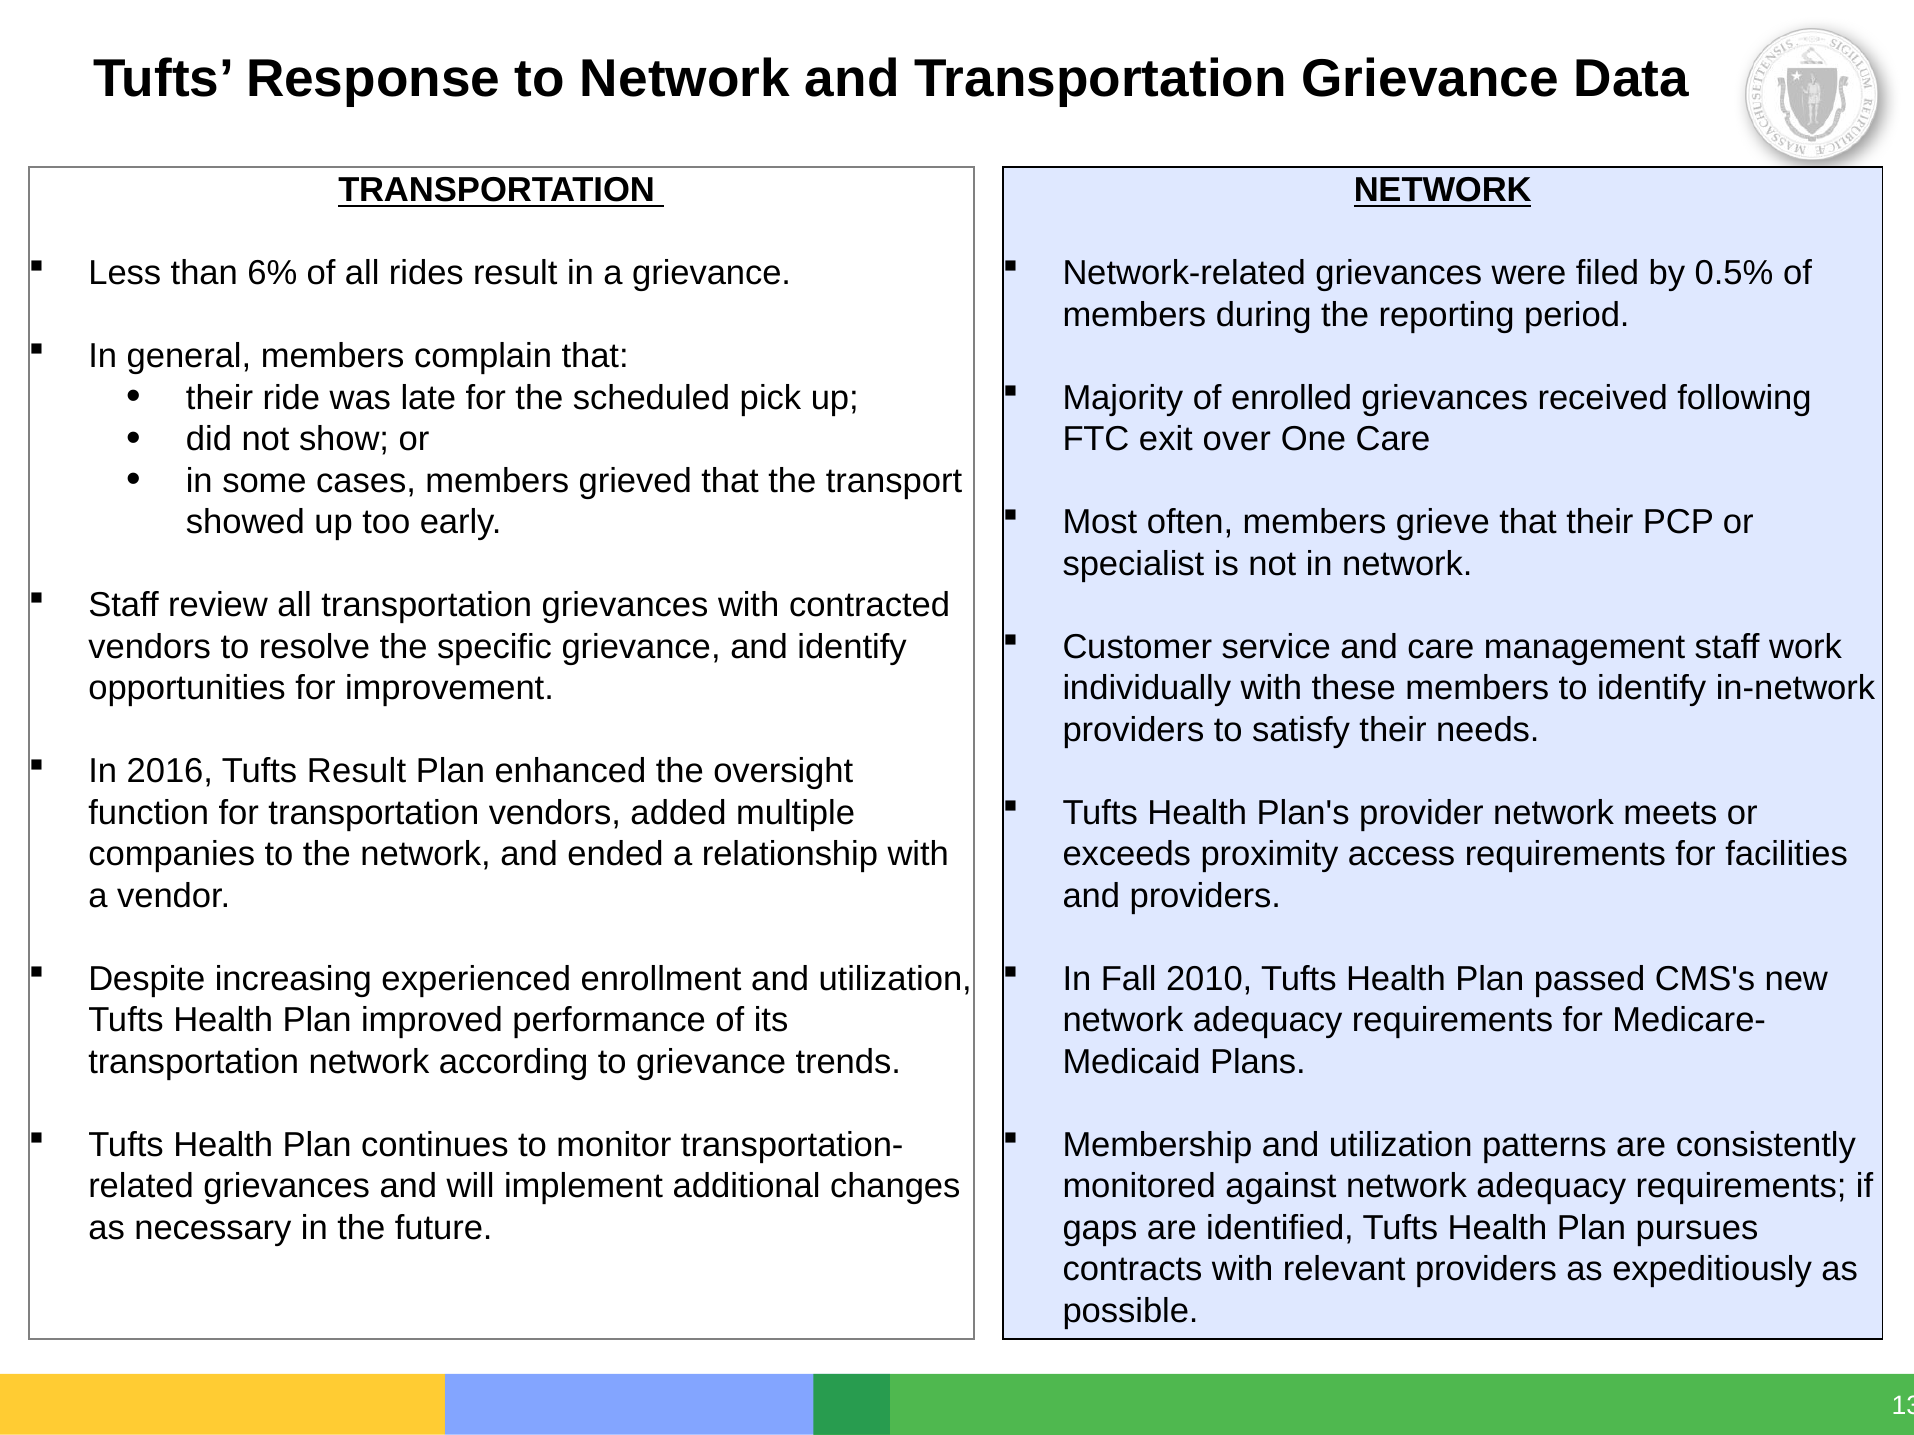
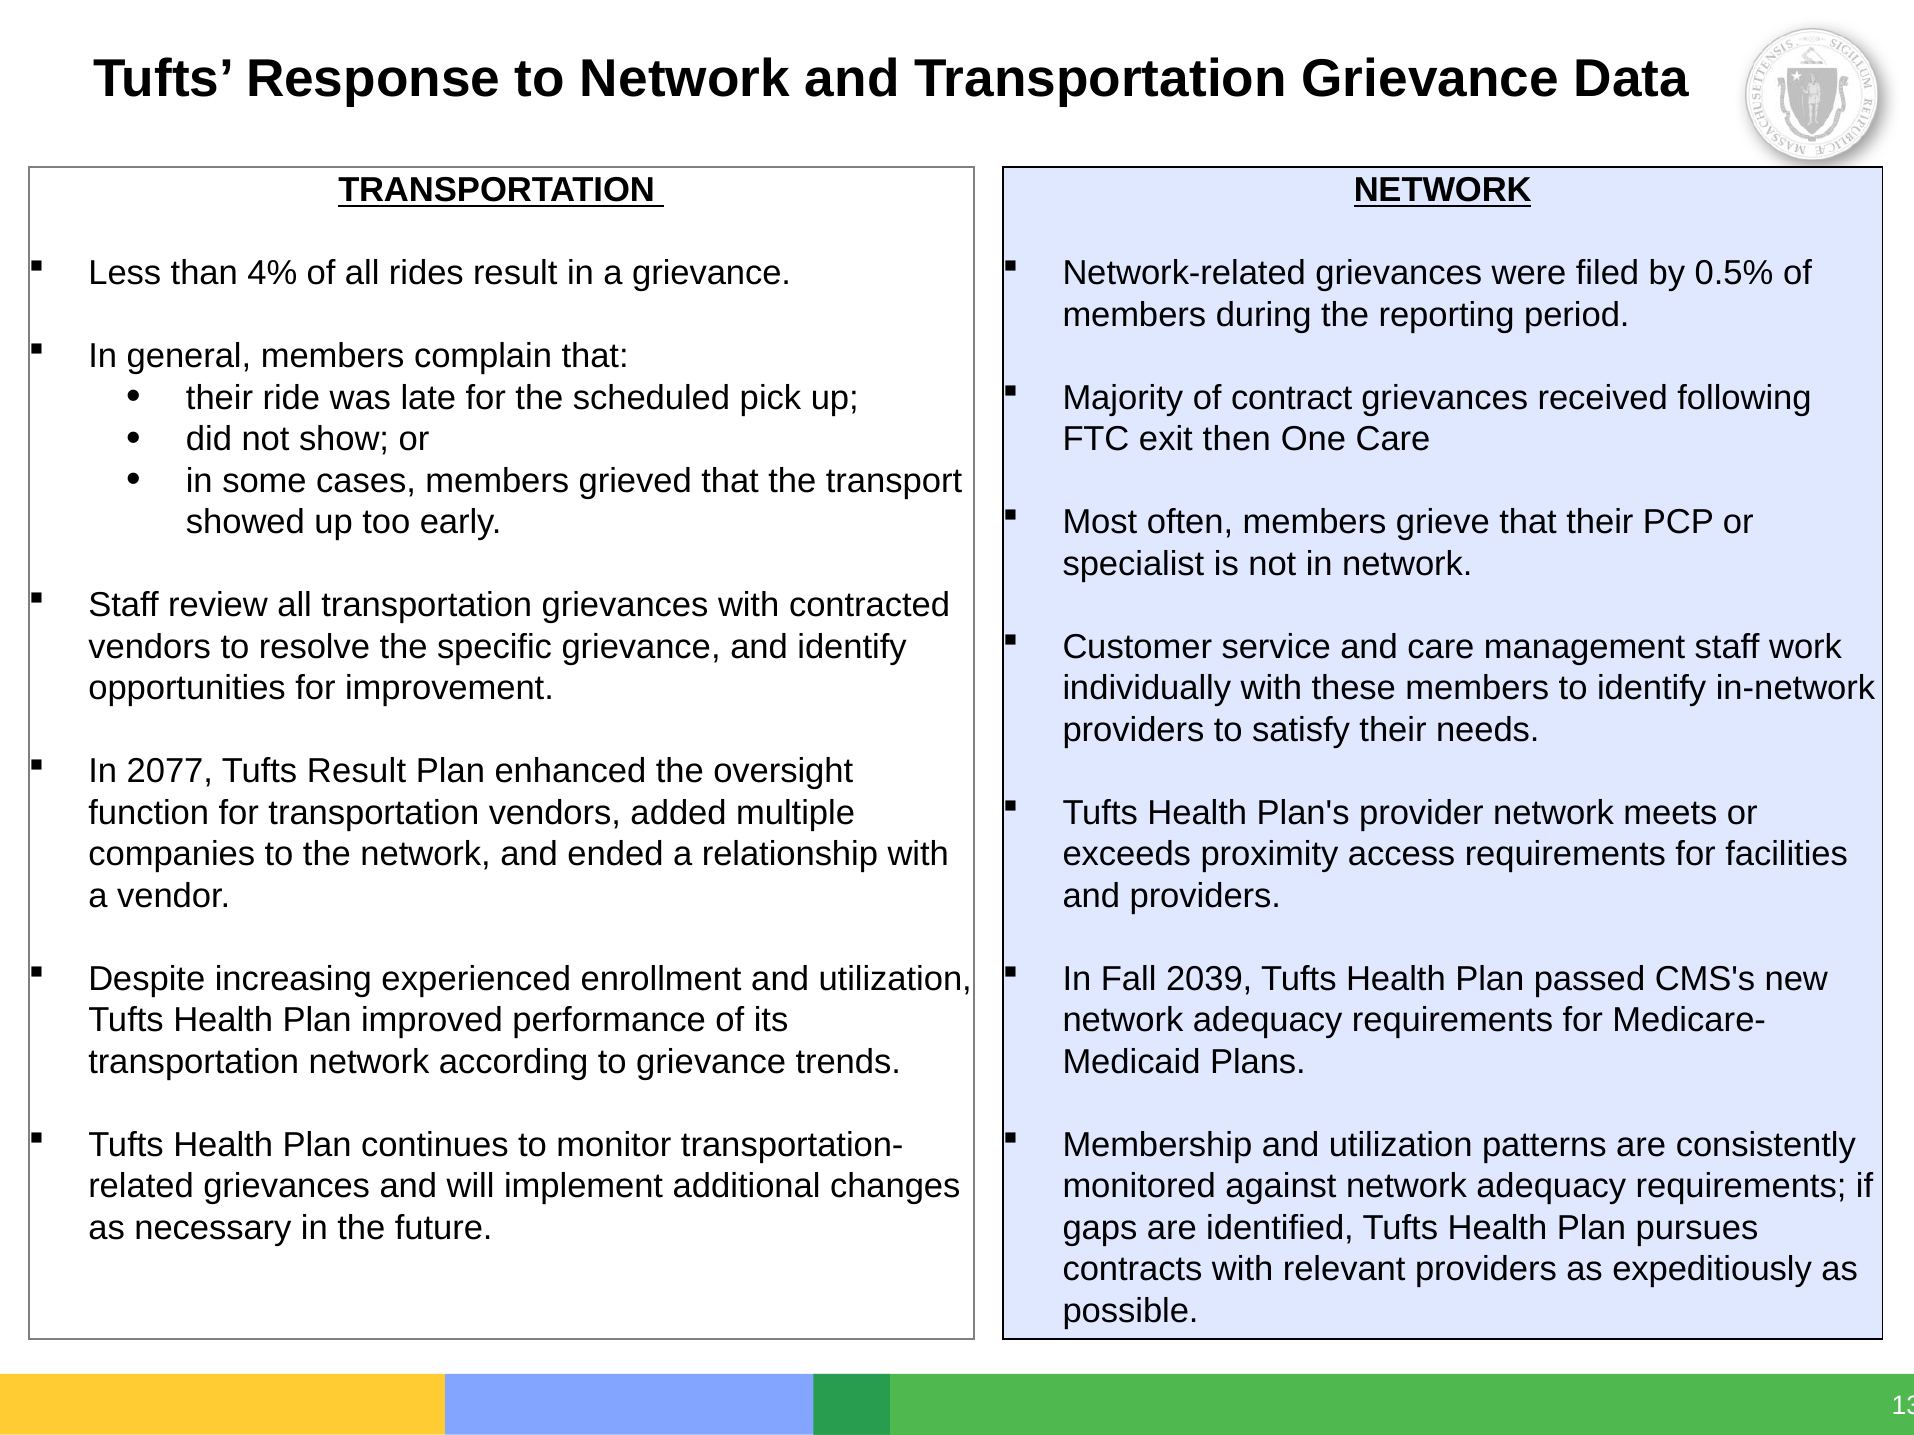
6%: 6% -> 4% (272, 273)
enrolled: enrolled -> contract (1292, 398)
over: over -> then (1237, 439)
2016: 2016 -> 2077 (170, 772)
2010: 2010 -> 2039 (1209, 979)
